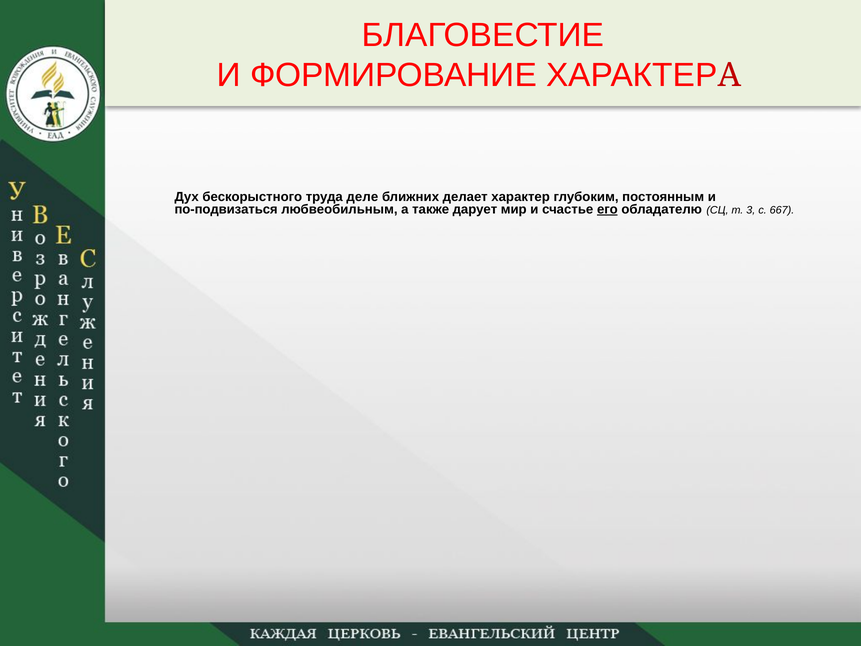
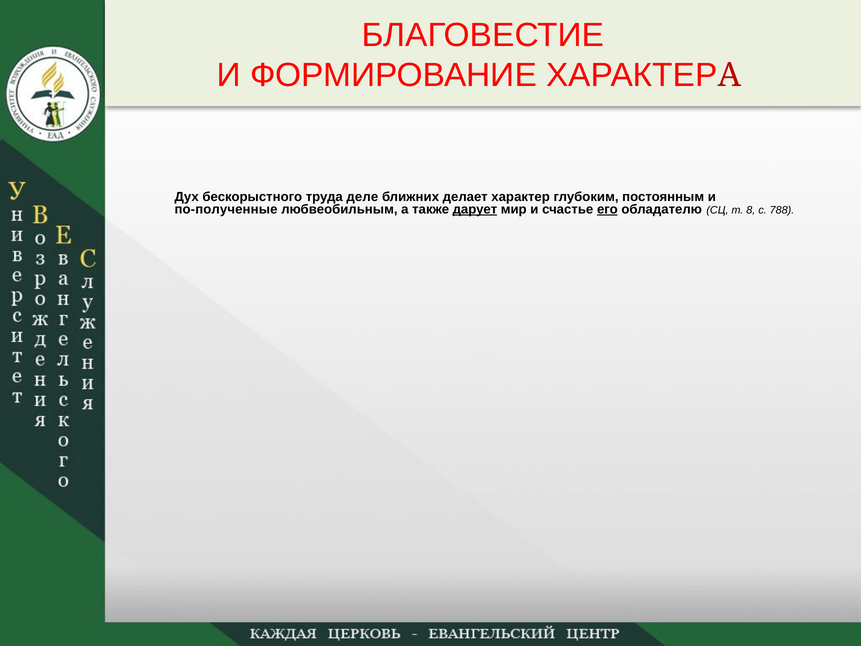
по-подвизаться: по-подвизаться -> по-полученные (226, 209)
дарует underline: none -> present (475, 209)
3: 3 -> 8 (751, 210)
667: 667 -> 788 (782, 210)
